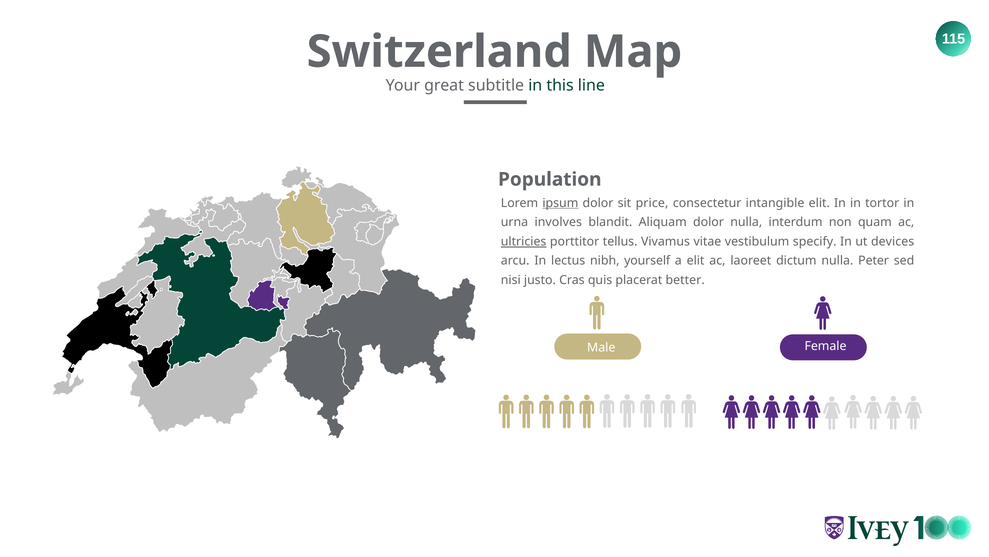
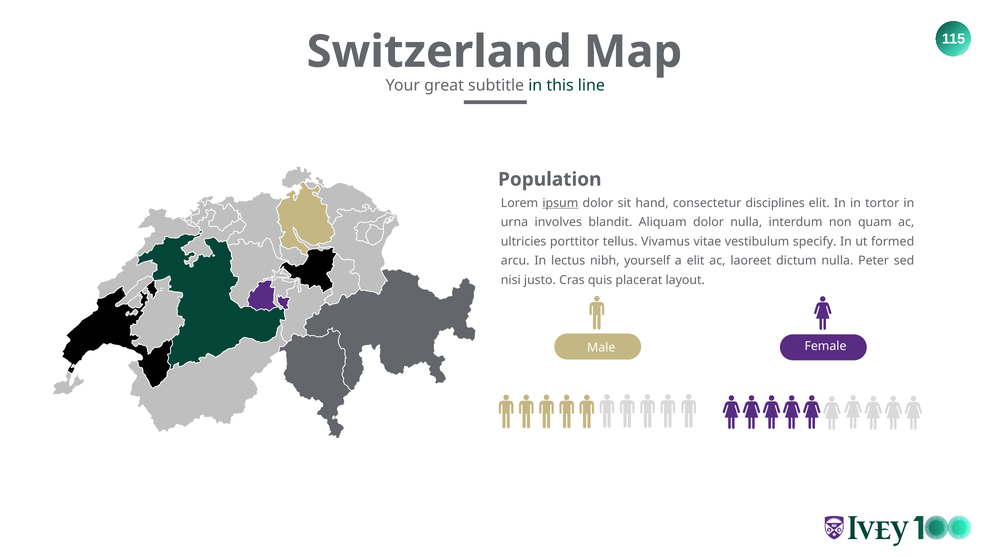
price: price -> hand (652, 203)
intangible: intangible -> disciplines (775, 203)
ultricies underline: present -> none (524, 241)
devices: devices -> formed (893, 241)
better: better -> layout (685, 280)
